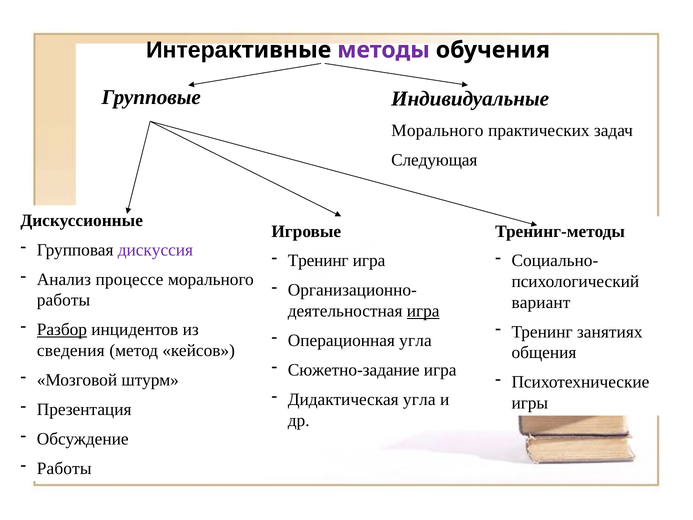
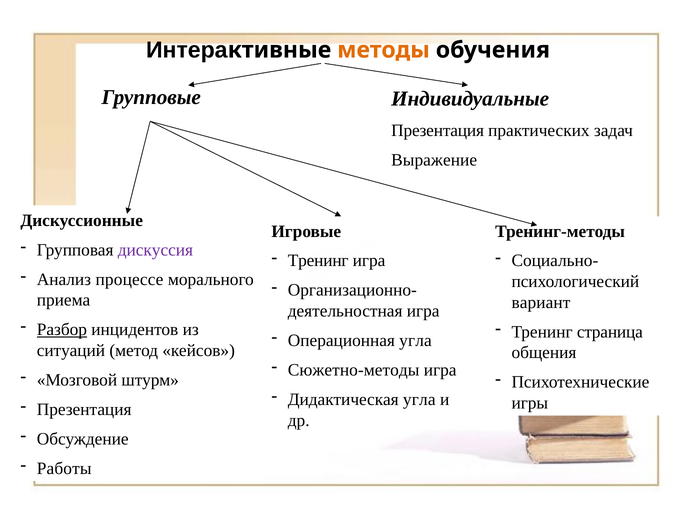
методы colour: purple -> orange (384, 50)
Морального: Морального -> Презентация (438, 130)
Следующая: Следующая -> Выражение (434, 160)
работы: работы -> приема (64, 300)
игра underline: present -> none (423, 311)
занятиях: занятиях -> страница (610, 332)
сведения: сведения -> ситуаций (71, 350)
Сюжетно-задание: Сюжетно-задание -> Сюжетно-методы (354, 370)
